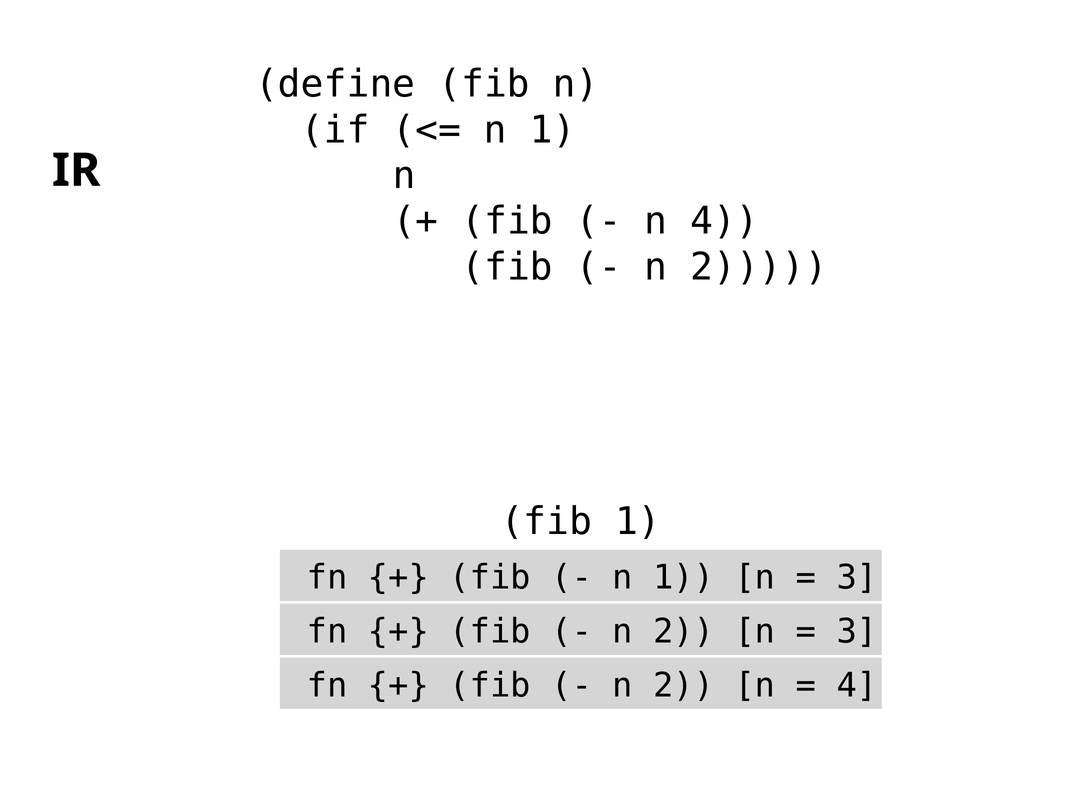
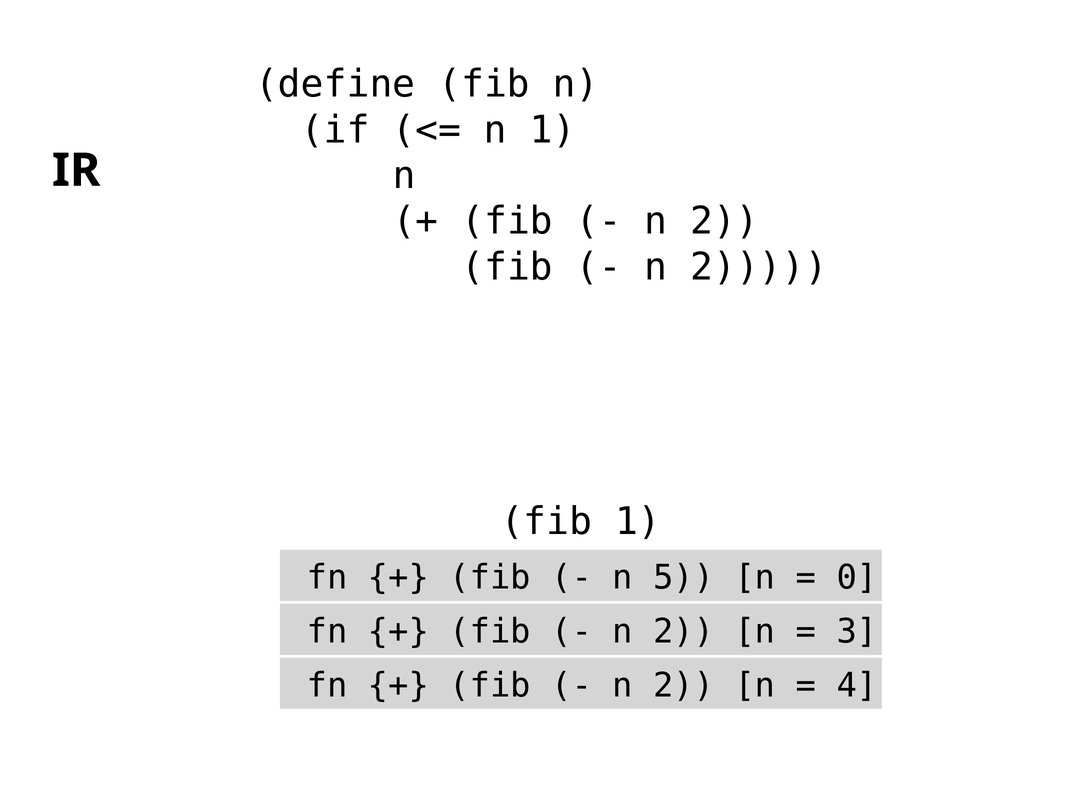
4: 4 -> 2 (725, 221)
1: 1 -> 5 (684, 578)
3: 3 -> 0 (857, 578)
